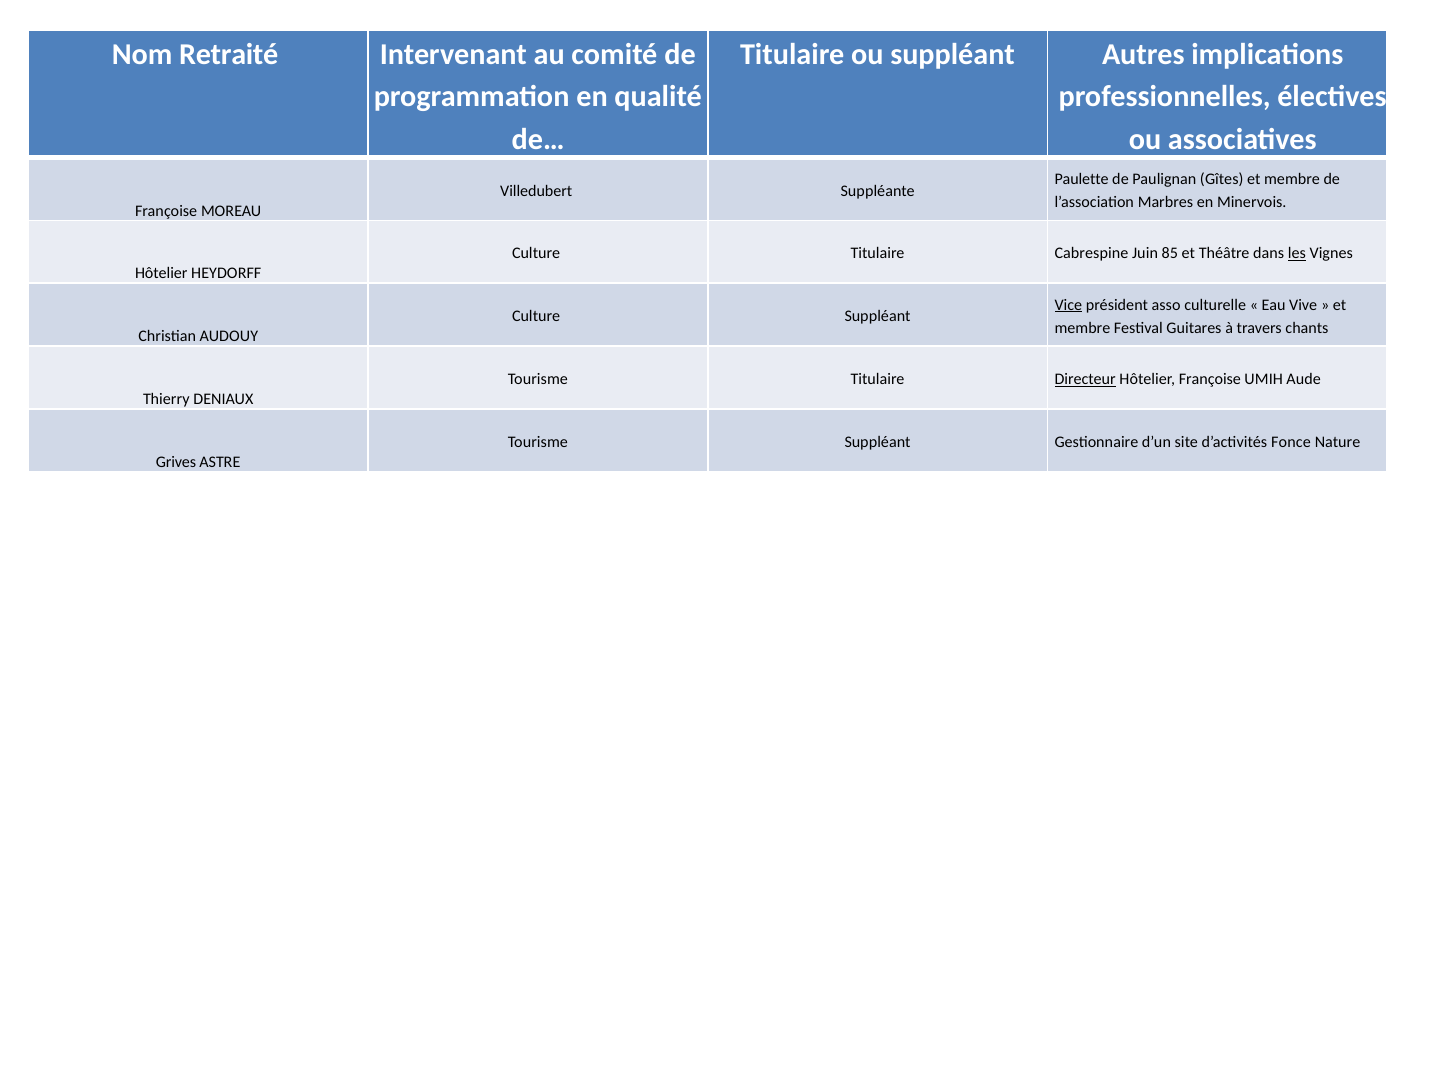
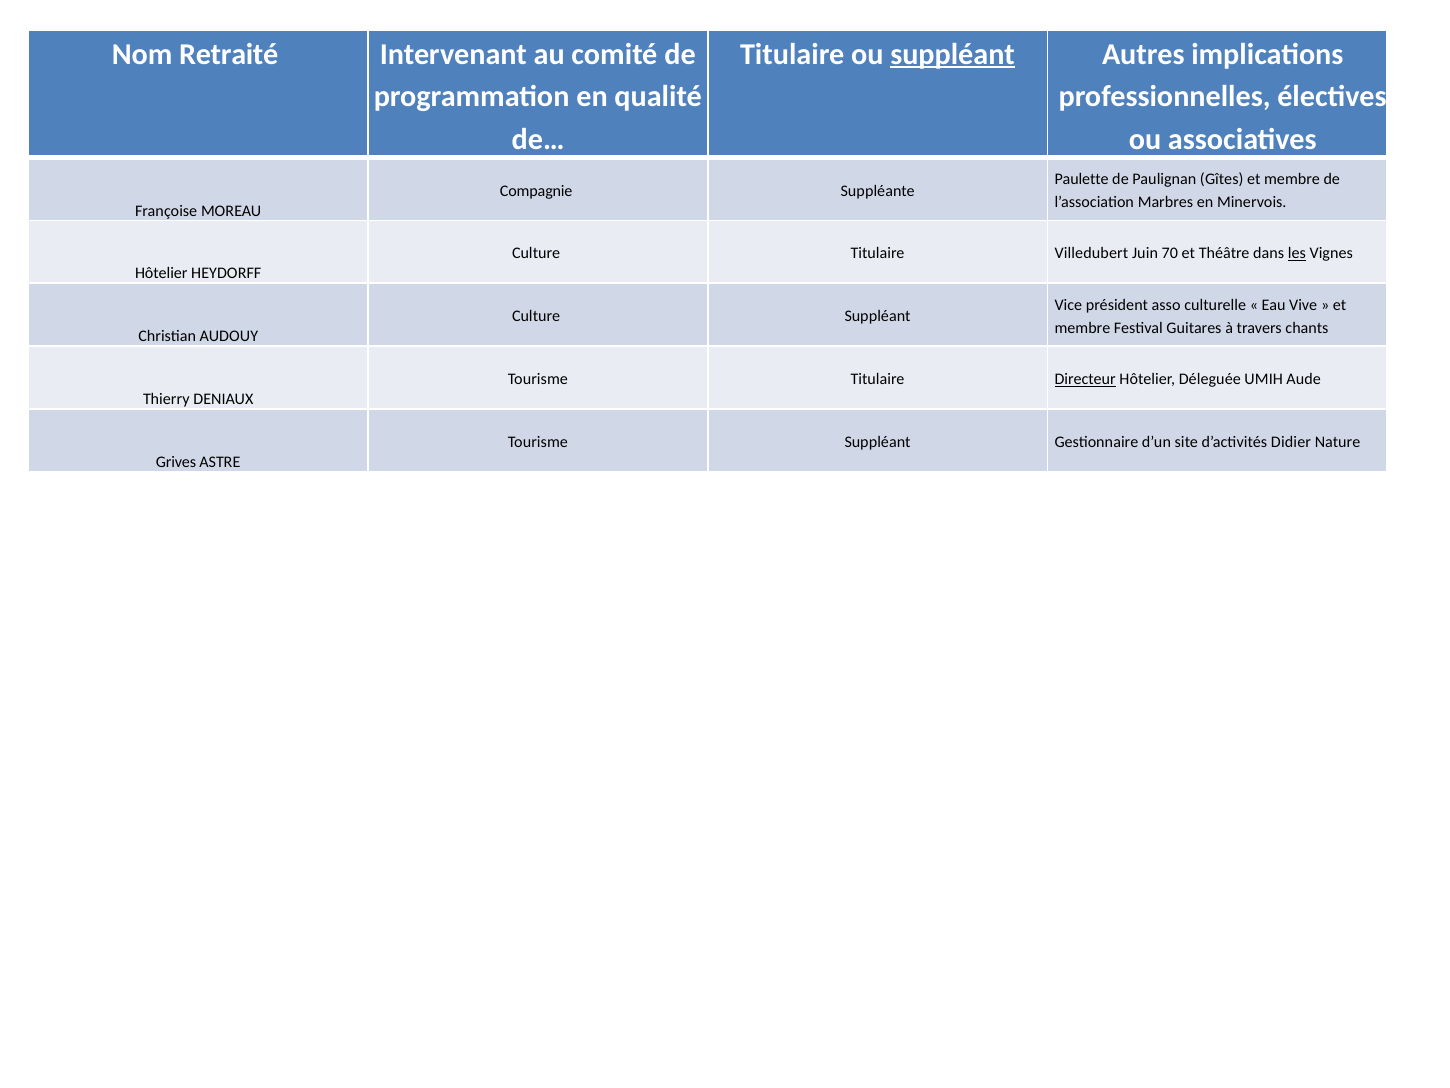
suppléant underline: none -> present (953, 54)
Villedubert: Villedubert -> Compagnie (536, 191)
Cabrespine: Cabrespine -> Villedubert (1091, 253)
85: 85 -> 70 (1170, 253)
Vice underline: present -> none (1068, 305)
Hôtelier Françoise: Françoise -> Déleguée (1210, 379)
Fonce: Fonce -> Didier (1291, 442)
